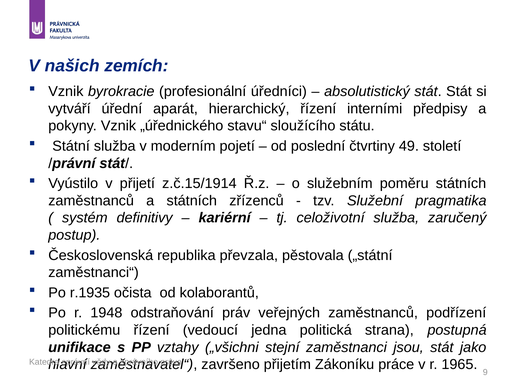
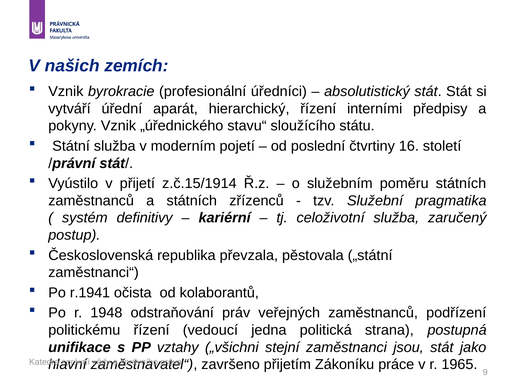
49: 49 -> 16 (409, 146)
r.1935: r.1935 -> r.1941 (90, 293)
